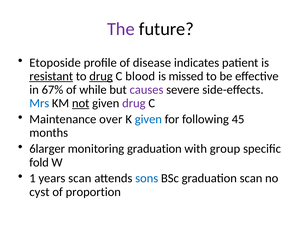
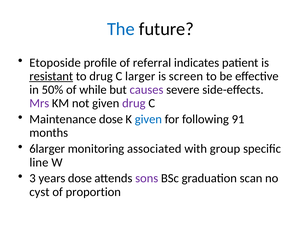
The colour: purple -> blue (121, 29)
disease: disease -> referral (152, 63)
drug underline: present -> none (101, 76)
blood: blood -> larger (140, 76)
missed: missed -> screen (186, 76)
67%: 67% -> 50% (52, 90)
Mrs colour: blue -> purple (39, 103)
not underline: present -> none (81, 103)
Maintenance over: over -> dose (111, 119)
45: 45 -> 91 (238, 119)
monitoring graduation: graduation -> associated (154, 149)
fold: fold -> line (39, 162)
1: 1 -> 3 (33, 178)
years scan: scan -> dose (80, 178)
sons colour: blue -> purple (147, 178)
